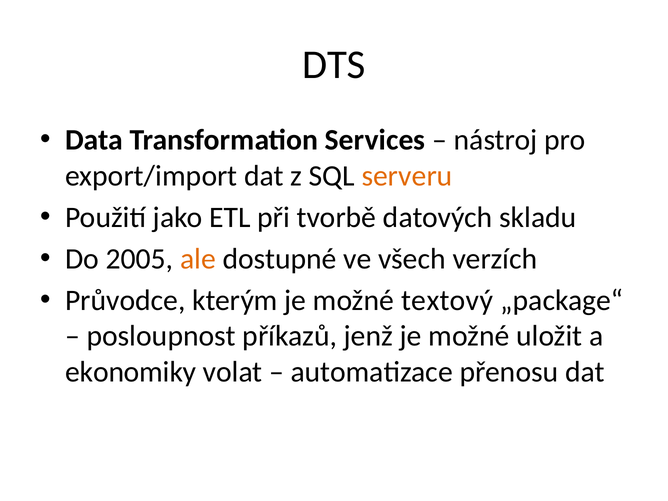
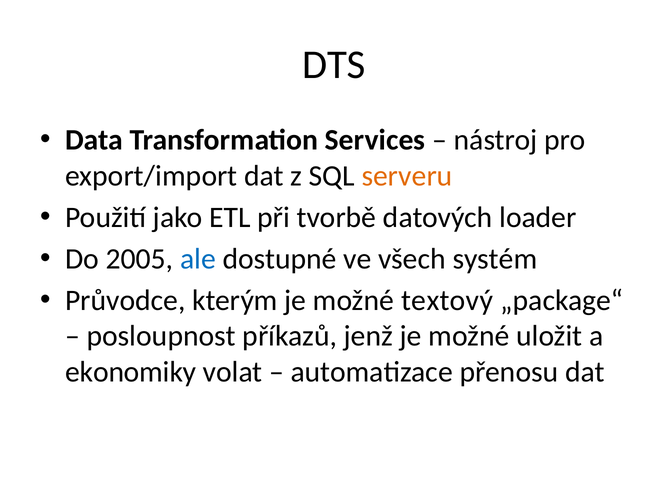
skladu: skladu -> loader (538, 217)
ale colour: orange -> blue (198, 259)
verzích: verzích -> systém (495, 259)
